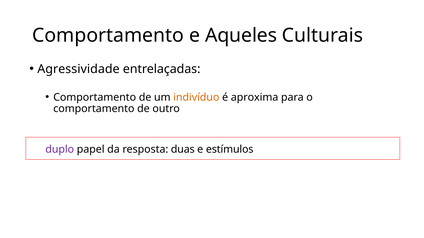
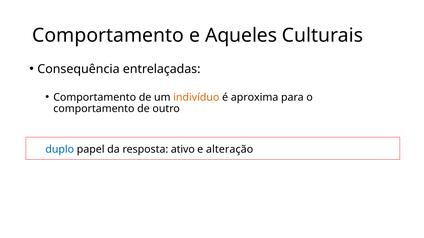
Agressividade: Agressividade -> Consequência (79, 69)
duplo colour: purple -> blue (60, 150)
duas: duas -> ativo (183, 150)
estímulos: estímulos -> alteração (230, 150)
